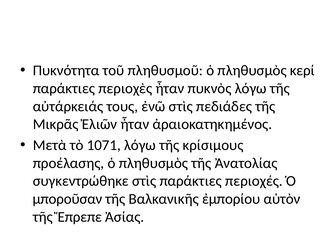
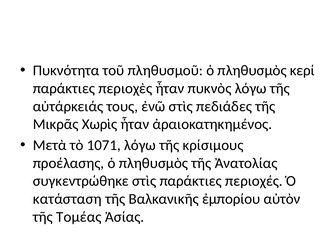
Ἐλιῶν: Ἐλιῶν -> Χωρὶς (100, 124)
μποροῦσαν: μποροῦσαν -> κατάσταση (67, 199)
Ἔπρεπε: Ἔπρεπε -> Τομέας (79, 217)
